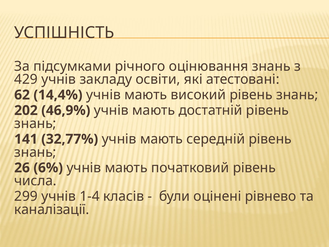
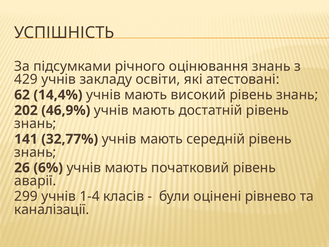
числа: числа -> аварії (35, 181)
